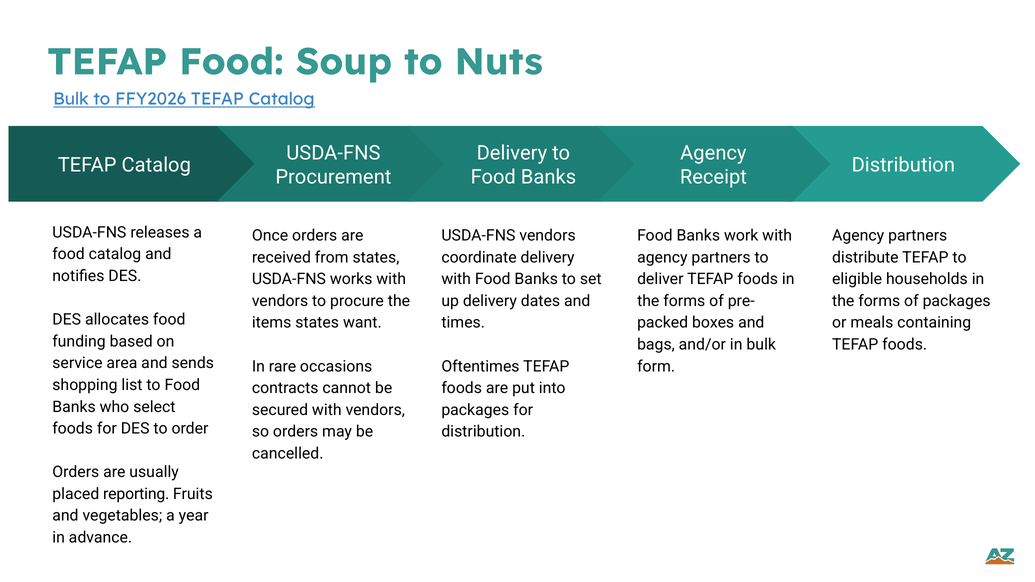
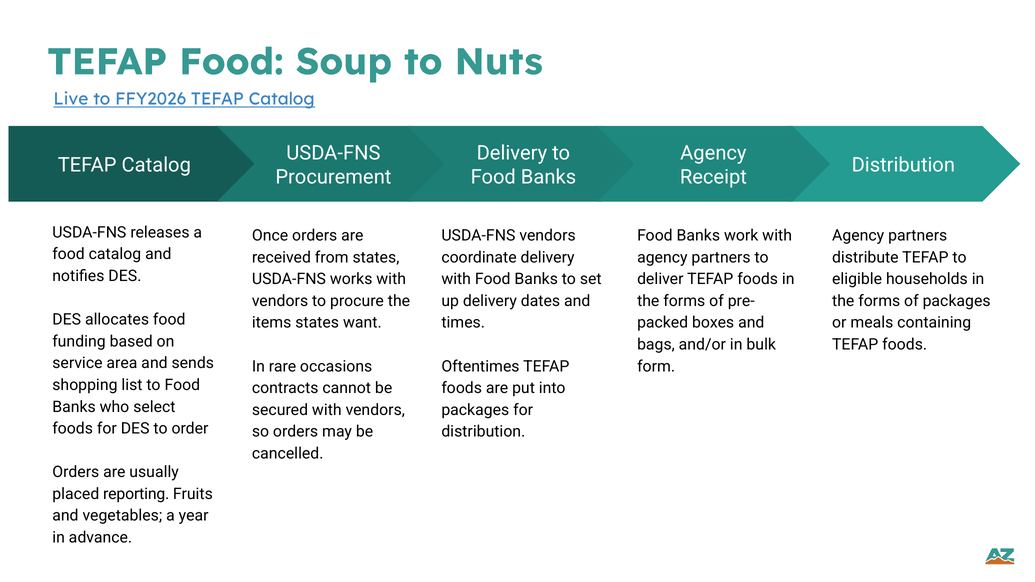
Bulk: Bulk -> Live (71, 99)
